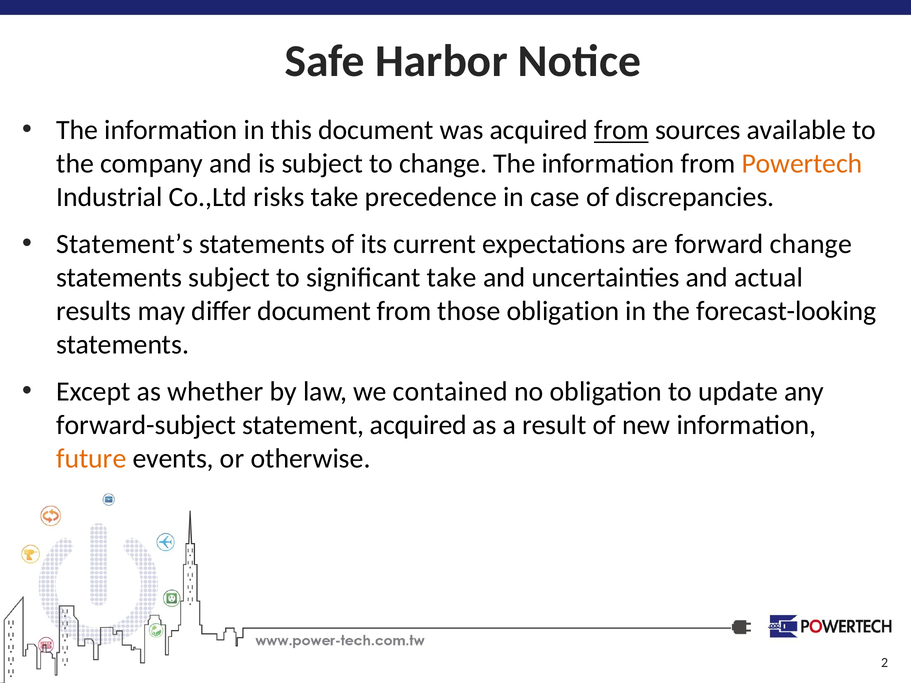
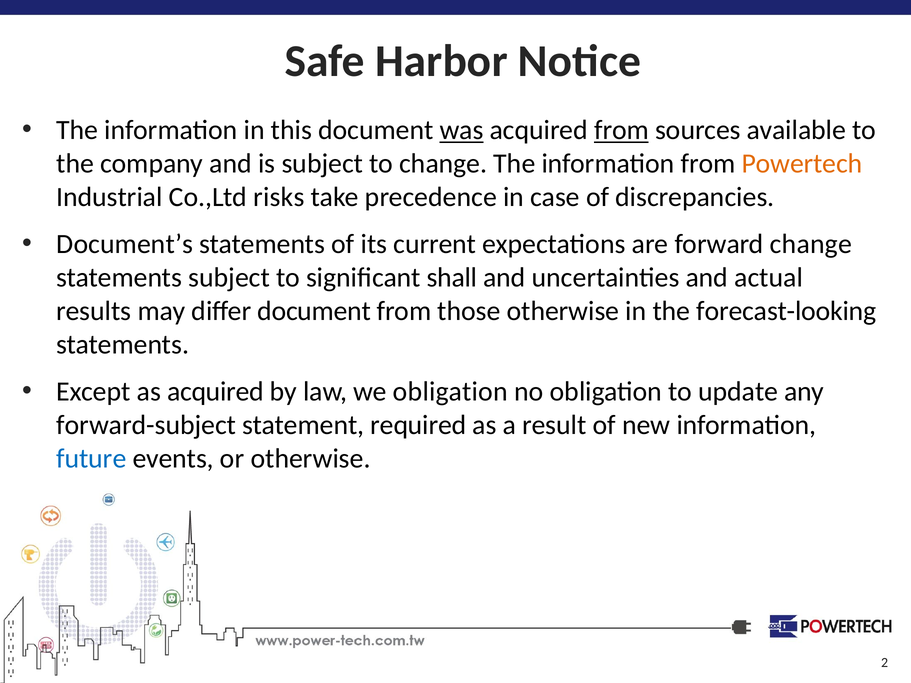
was underline: none -> present (462, 130)
Statement’s: Statement’s -> Document’s (125, 244)
significant take: take -> shall (452, 278)
those obligation: obligation -> otherwise (563, 311)
as whether: whether -> acquired (216, 392)
we contained: contained -> obligation (450, 392)
statement acquired: acquired -> required (418, 425)
future colour: orange -> blue (91, 459)
